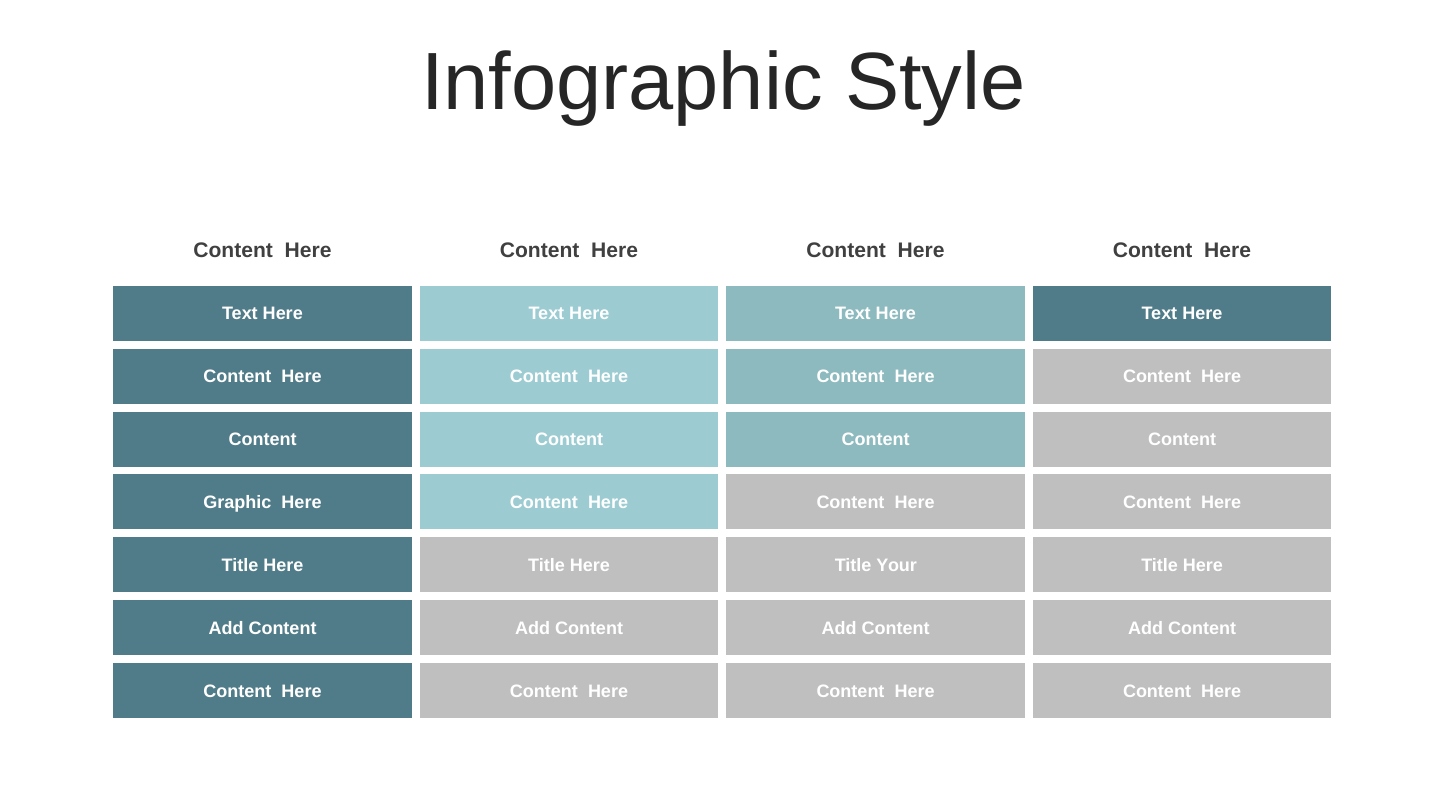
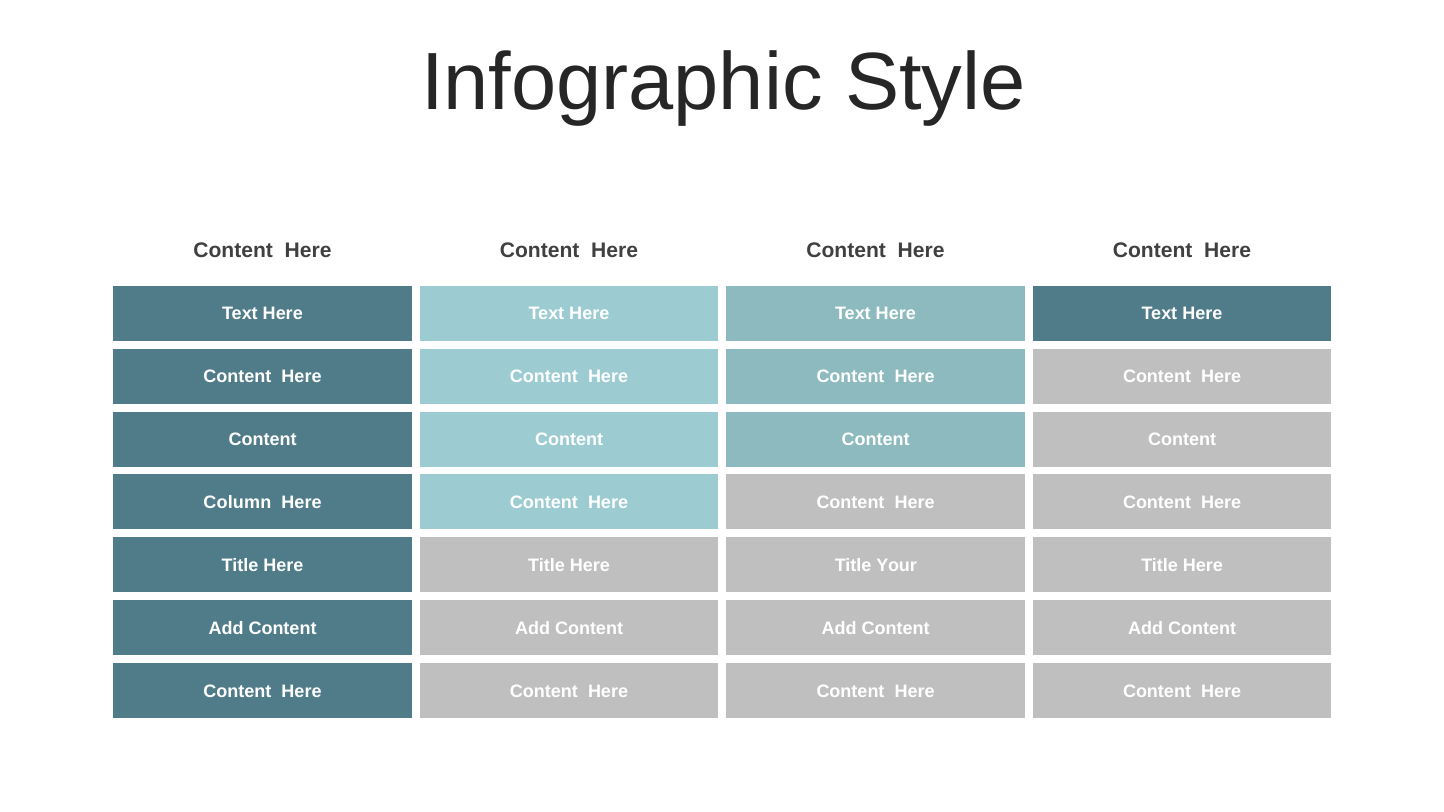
Graphic: Graphic -> Column (237, 502)
